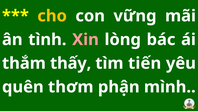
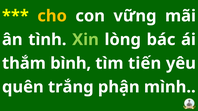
Xin colour: pink -> light green (85, 40)
thấy: thấy -> bình (71, 64)
thơm: thơm -> trắng (71, 87)
